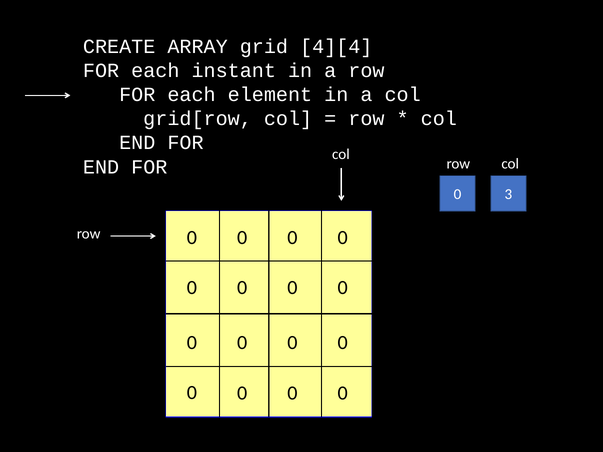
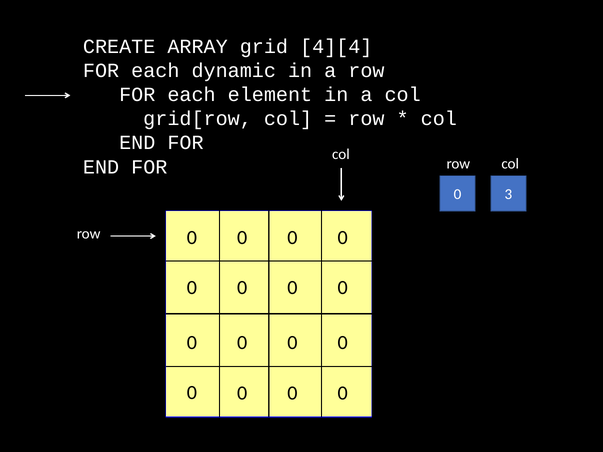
instant: instant -> dynamic (234, 71)
